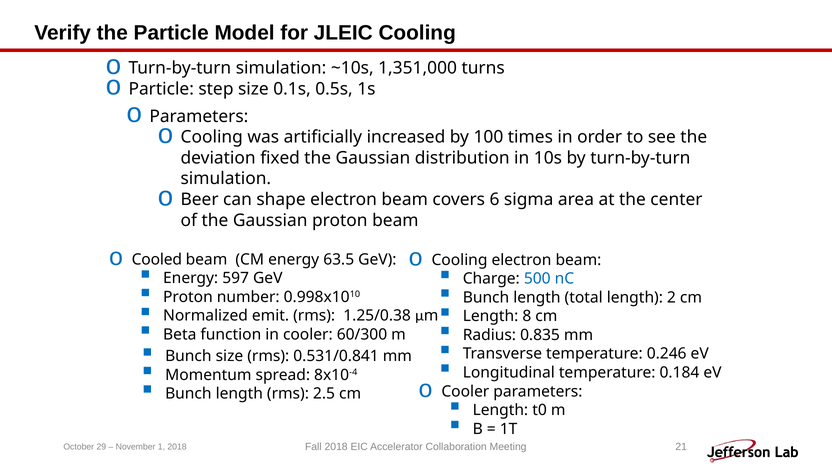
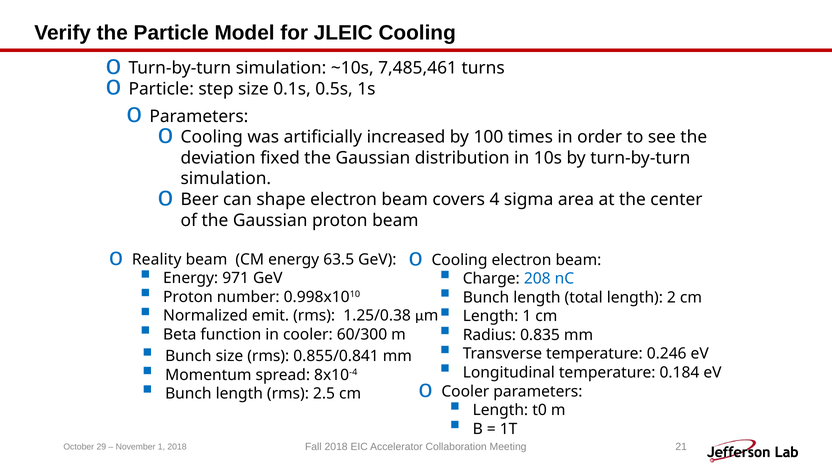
1,351,000: 1,351,000 -> 7,485,461 (418, 68)
6: 6 -> 4 (494, 200)
Cooled: Cooled -> Reality (157, 260)
597: 597 -> 971 (236, 278)
500: 500 -> 208 (537, 279)
Length 8: 8 -> 1 (527, 316)
0.531/0.841: 0.531/0.841 -> 0.855/0.841 (336, 356)
